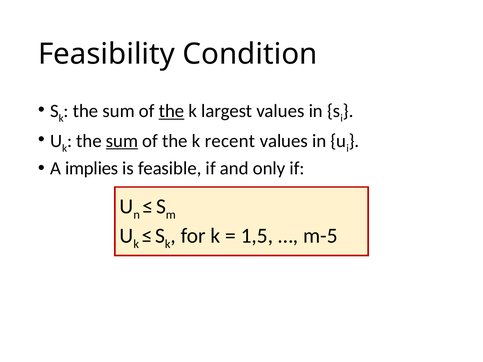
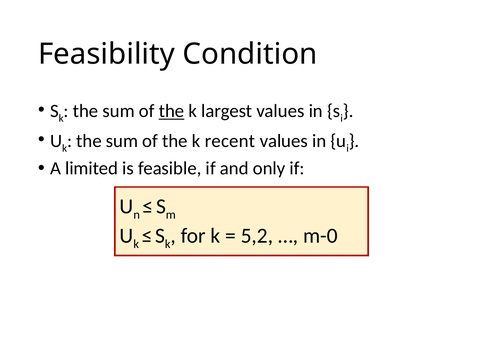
sum underline: present -> none (122, 141)
implies: implies -> limited (92, 168)
1,5: 1,5 -> 5,2 (257, 236)
m-5: m-5 -> m-0 (320, 236)
